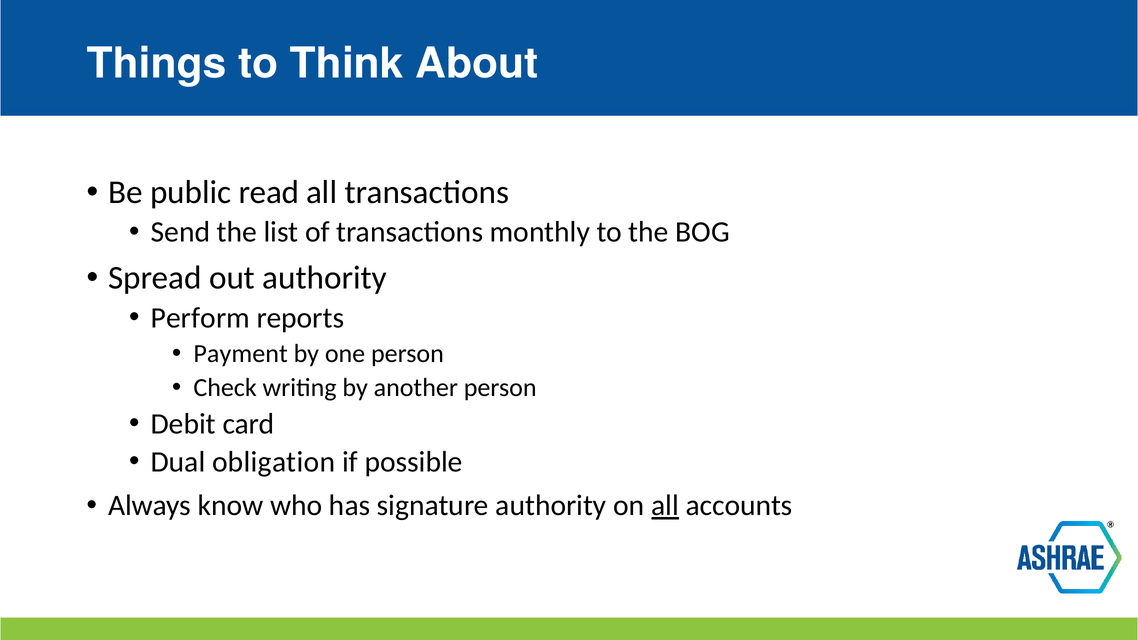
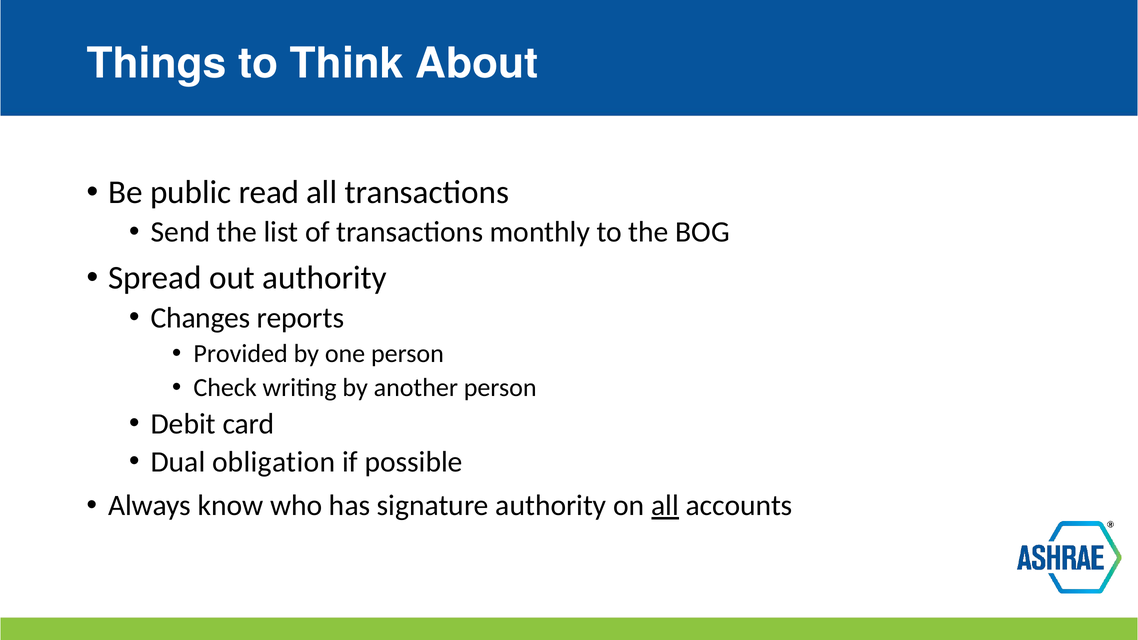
Perform: Perform -> Changes (201, 318)
Payment: Payment -> Provided (241, 354)
